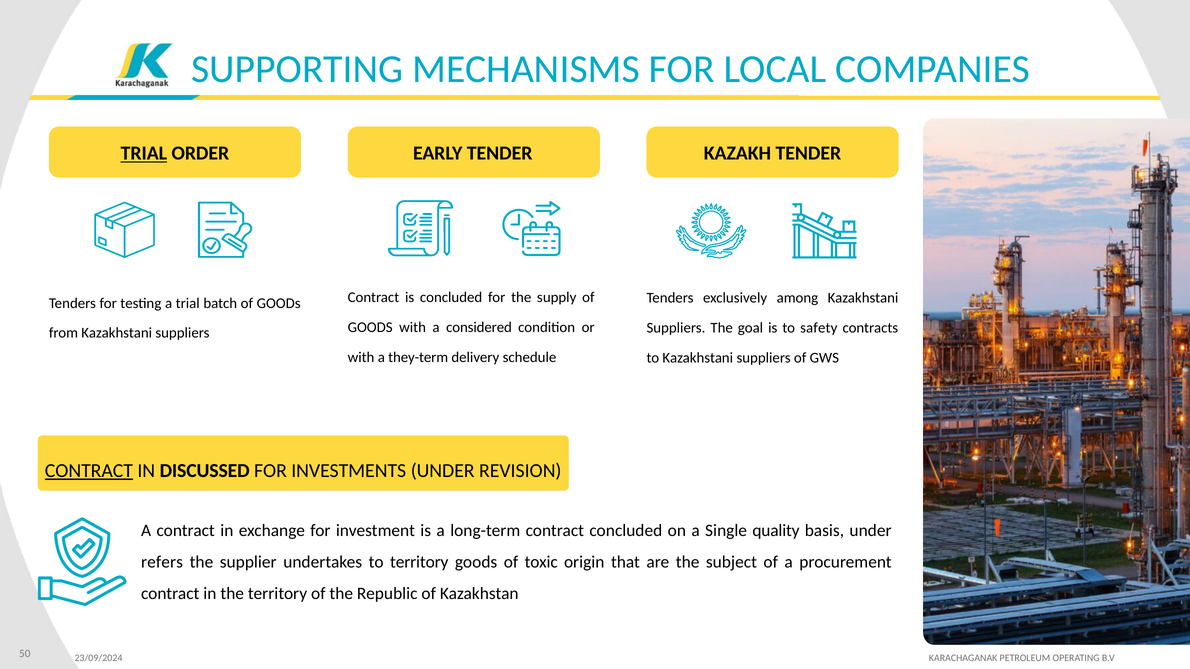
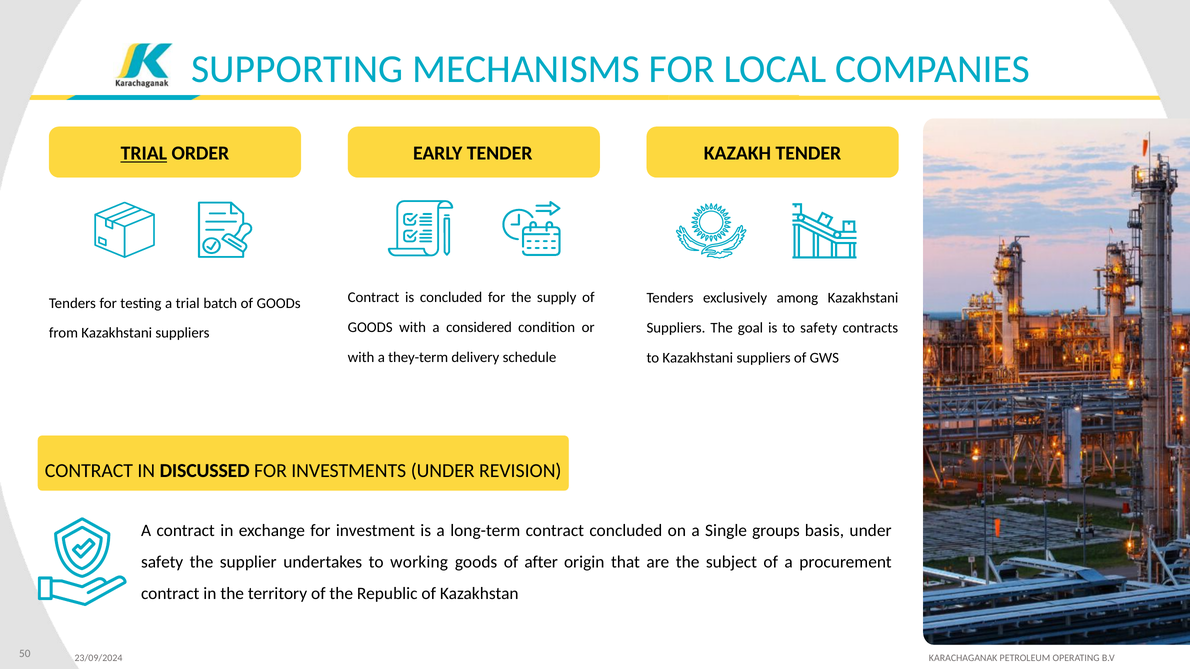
CONTRACT underline: present -> none (89, 471)
quality: quality -> groups (776, 531)
refers: refers -> safety (162, 562)
to territory: territory -> working (419, 562)
toxic: toxic -> after (541, 562)
